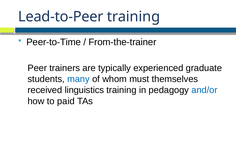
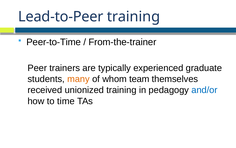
many colour: blue -> orange (78, 79)
must: must -> team (139, 79)
linguistics: linguistics -> unionized (84, 90)
paid: paid -> time (66, 101)
